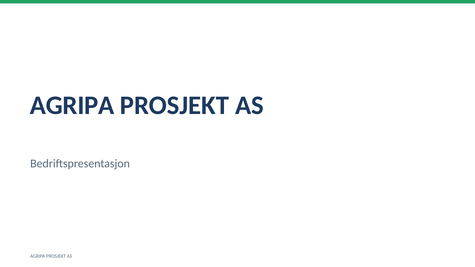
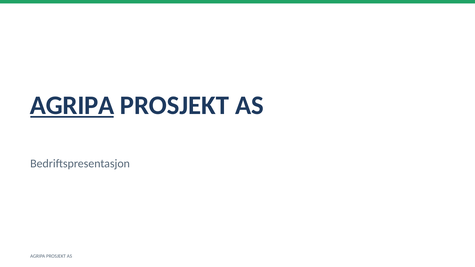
AGRIPA underline: none -> present (72, 105)
